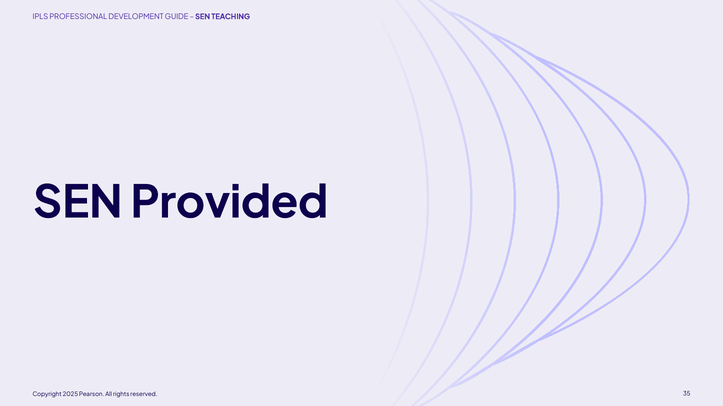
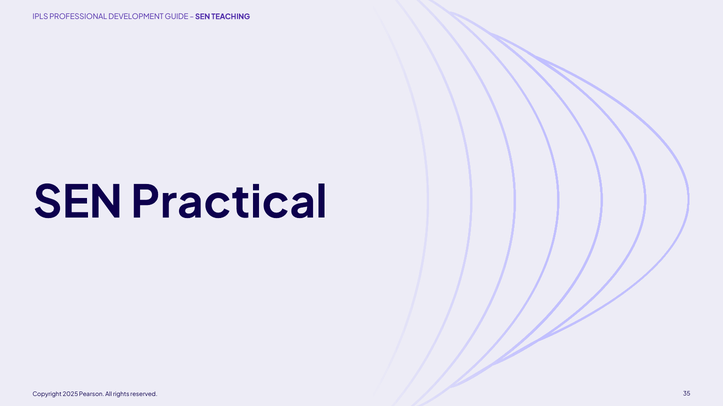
Provided: Provided -> Practical (229, 203)
